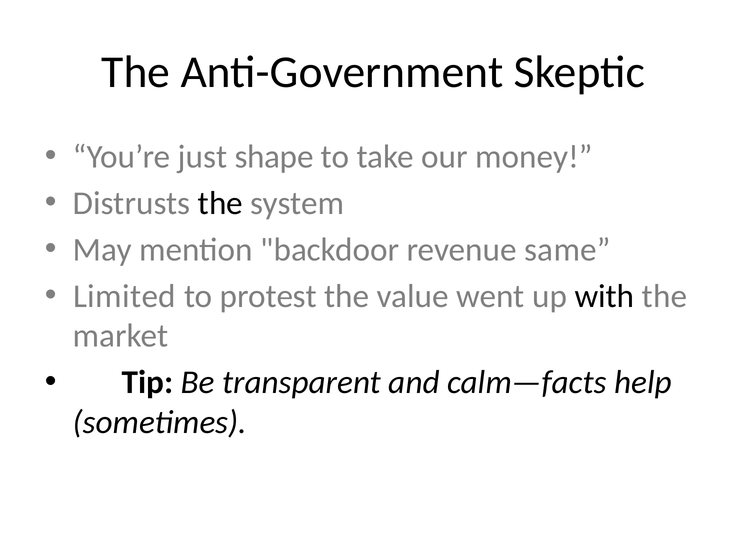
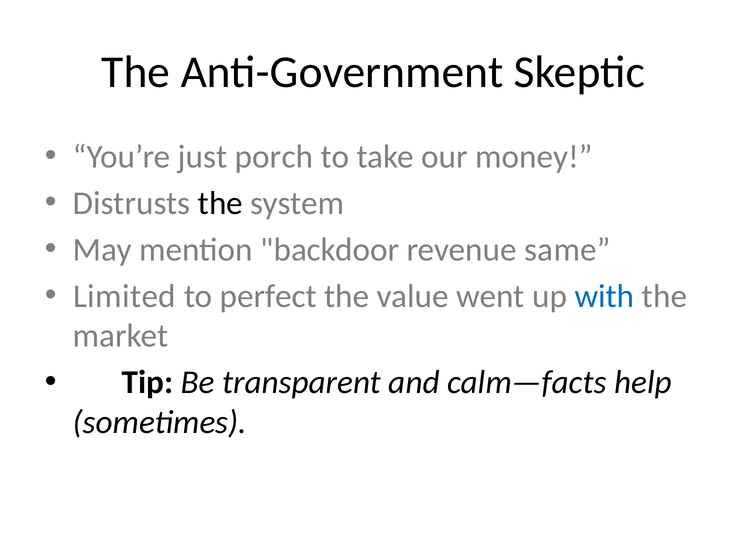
shape: shape -> porch (274, 157)
protest: protest -> perfect (268, 296)
with colour: black -> blue (604, 296)
